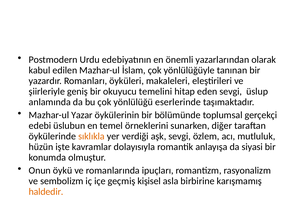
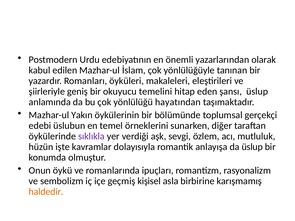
eden sevgi: sevgi -> şansı (231, 92)
eserlerinde: eserlerinde -> hayatından (178, 102)
Yazar: Yazar -> Yakın (82, 115)
sıklıkla colour: orange -> purple (91, 136)
da siyasi: siyasi -> üslup (252, 147)
